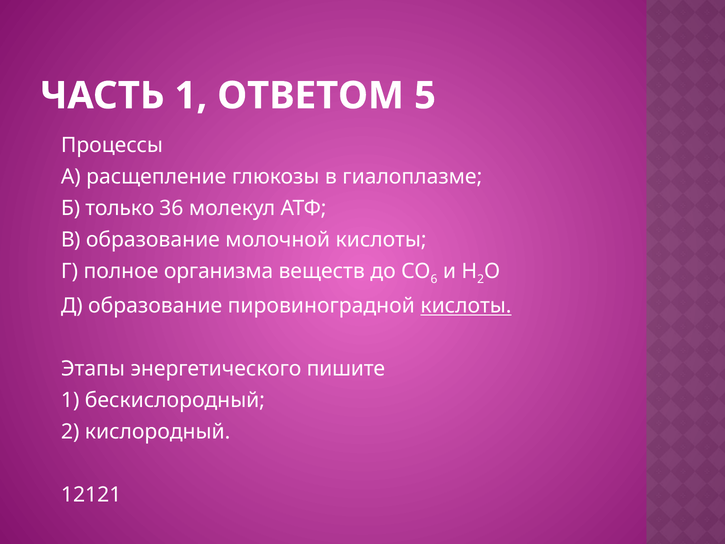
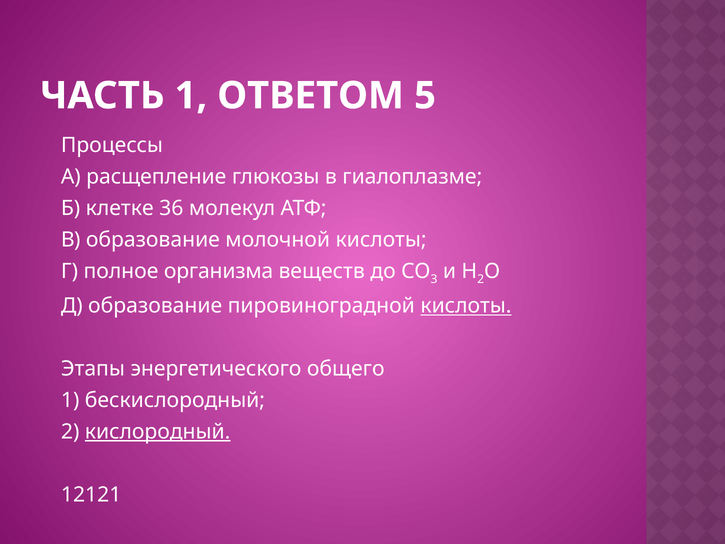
только: только -> клетке (120, 208)
6: 6 -> 3 (434, 279)
пишите: пишите -> общего (346, 369)
кислородный underline: none -> present (158, 432)
